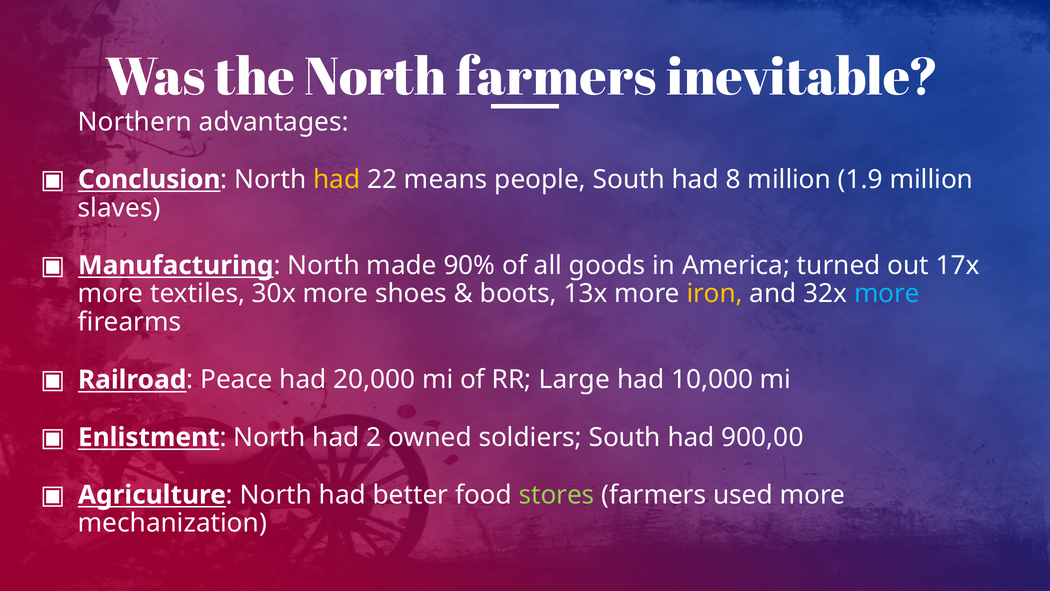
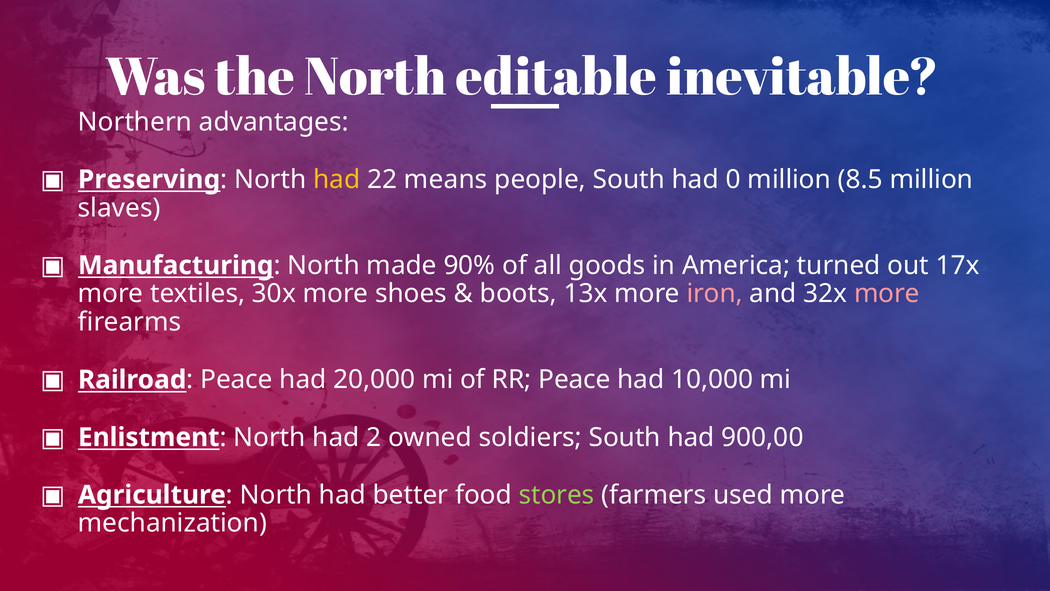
North farmers: farmers -> editable (557, 78)
Conclusion: Conclusion -> Preserving (149, 179)
8: 8 -> 0 (733, 179)
1.9: 1.9 -> 8.5 (860, 179)
iron colour: yellow -> pink (715, 294)
more colour: light blue -> pink (887, 294)
RR Large: Large -> Peace (574, 380)
